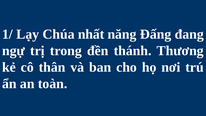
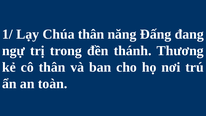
Chúa nhất: nhất -> thân (91, 34)
